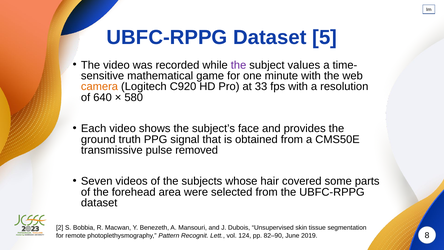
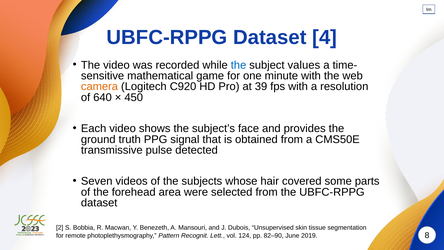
5: 5 -> 4 (325, 37)
the colour: purple -> blue (239, 65)
33: 33 -> 39 (261, 87)
580: 580 -> 450 (134, 97)
removed: removed -> detected (197, 150)
